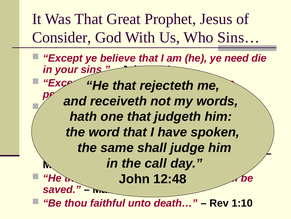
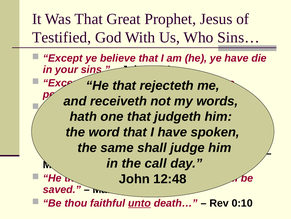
Consider: Consider -> Testified (62, 37)
ye need: need -> have (237, 58)
unto underline: none -> present (139, 202)
1:10: 1:10 -> 0:10 (242, 202)
